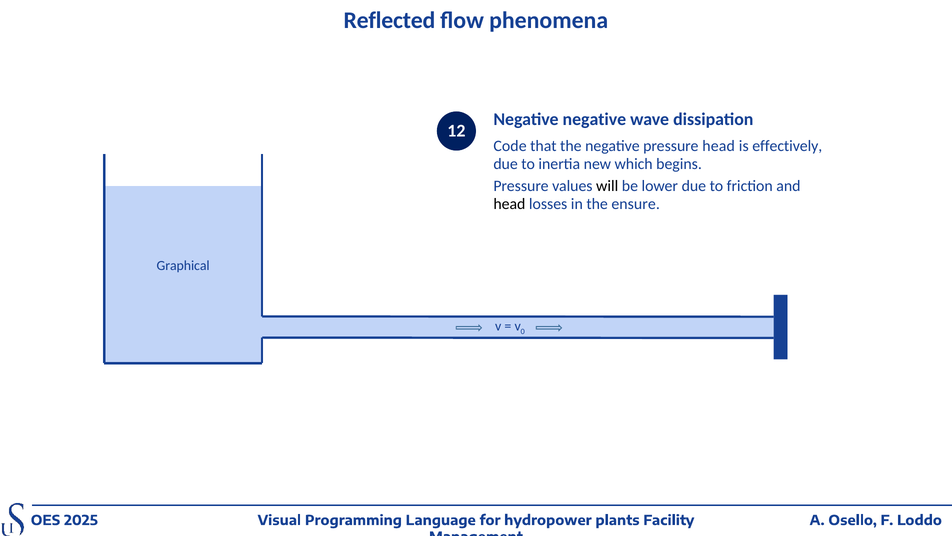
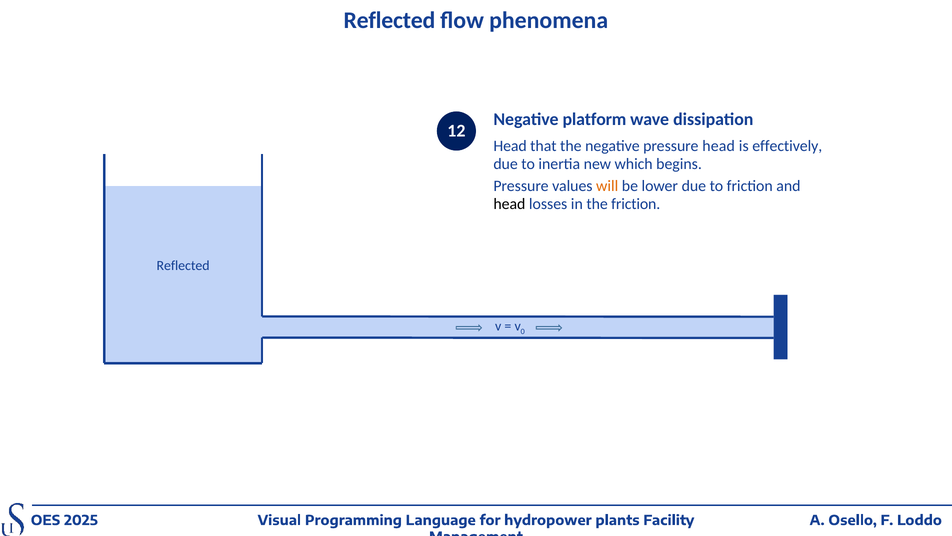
Negative negative: negative -> platform (594, 119)
Code: Code -> Head (510, 146)
will colour: black -> orange (607, 186)
the ensure: ensure -> friction (636, 204)
Graphical: Graphical -> Reflected (183, 265)
